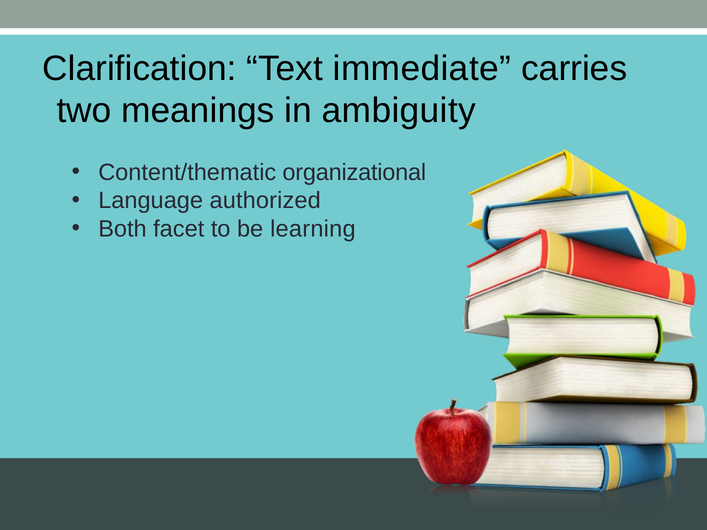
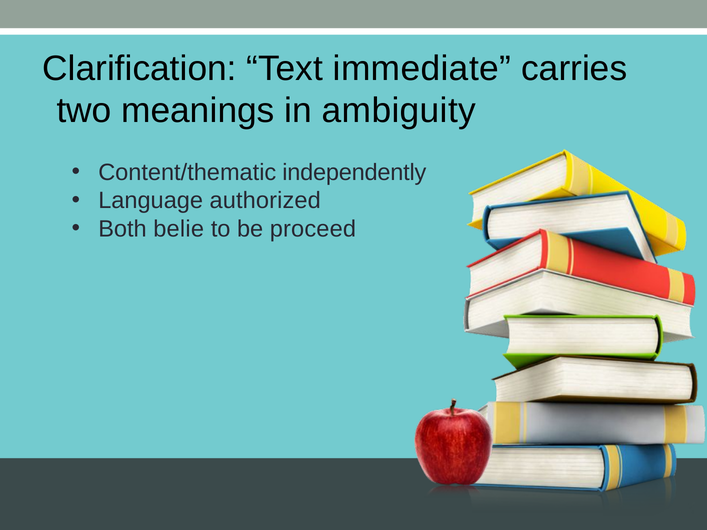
organizational: organizational -> independently (354, 172)
facet: facet -> belie (179, 229)
learning: learning -> proceed (313, 229)
